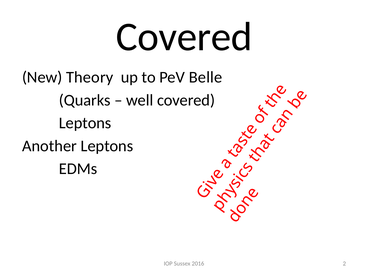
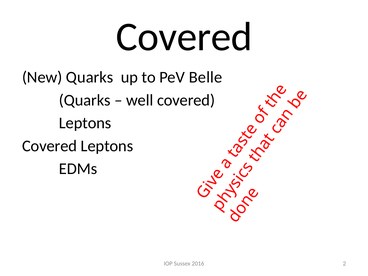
New Theory: Theory -> Quarks (90, 77)
Another: Another -> Covered (50, 146)
